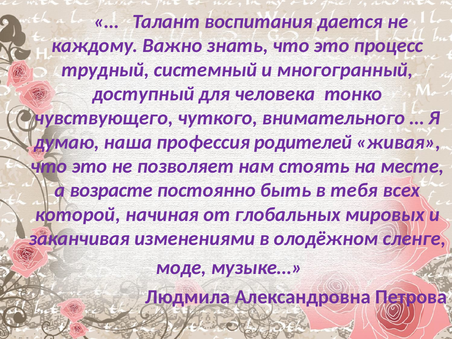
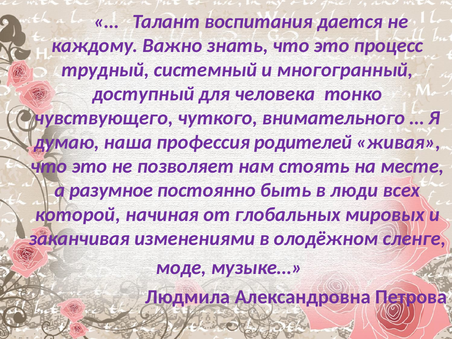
возрасте: возрасте -> разумное (111, 190)
тебя: тебя -> люди (354, 190)
